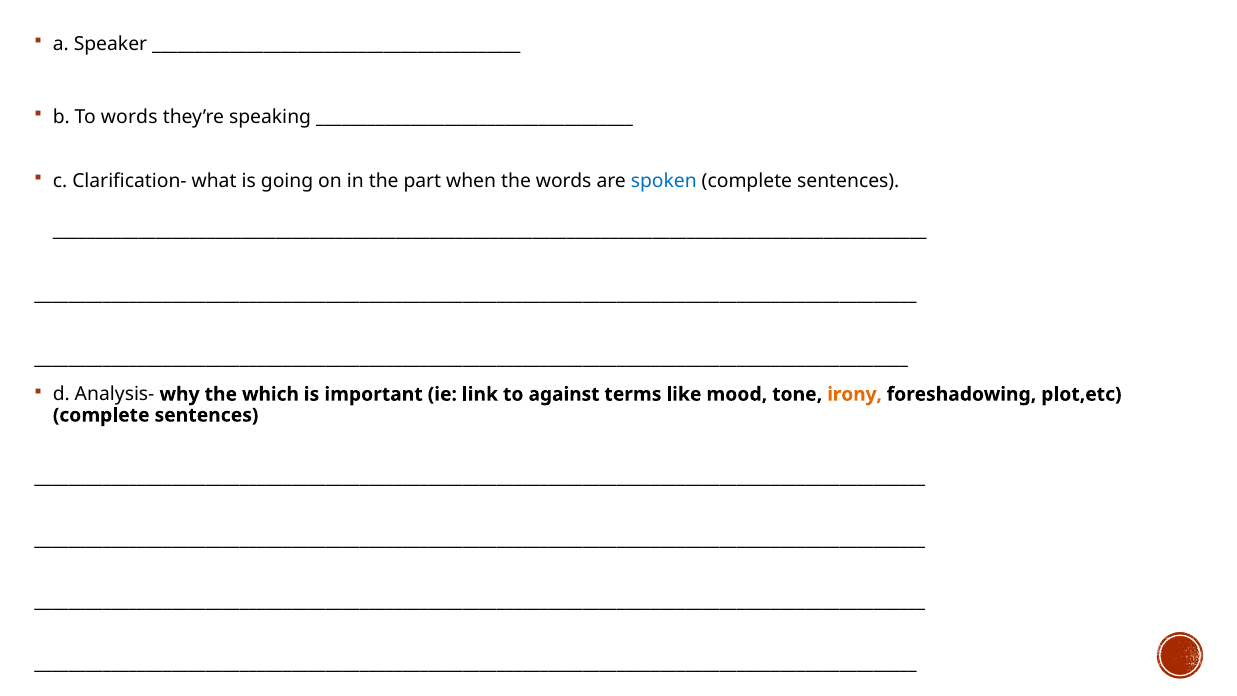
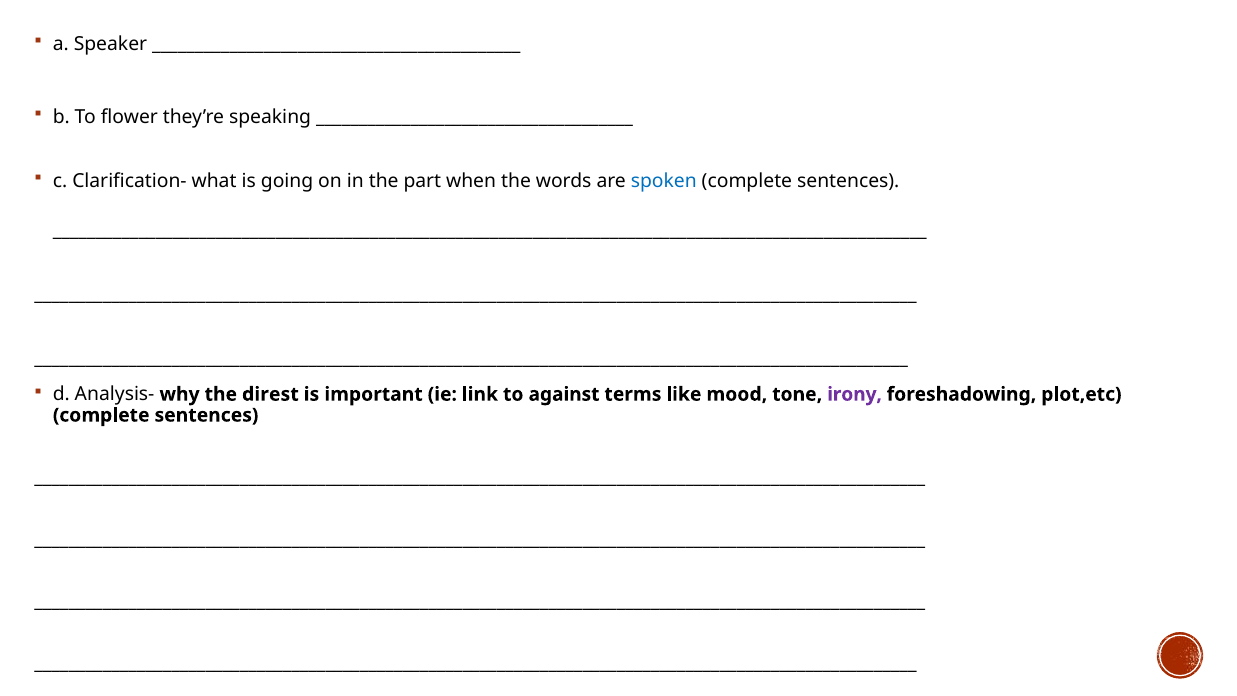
To words: words -> flower (129, 117)
which: which -> direst (270, 394)
irony colour: orange -> purple (855, 394)
